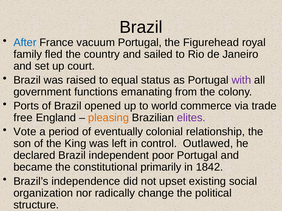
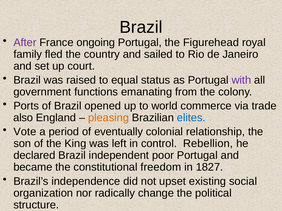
After colour: blue -> purple (25, 43)
vacuum: vacuum -> ongoing (96, 43)
free: free -> also (23, 118)
elites colour: purple -> blue (191, 118)
Outlawed: Outlawed -> Rebellion (208, 144)
primarily: primarily -> freedom (161, 168)
1842: 1842 -> 1827 (209, 168)
